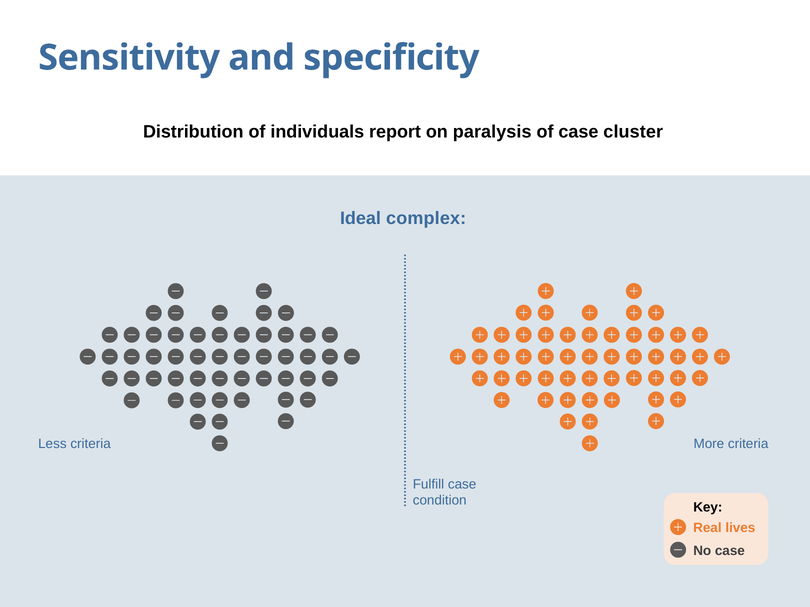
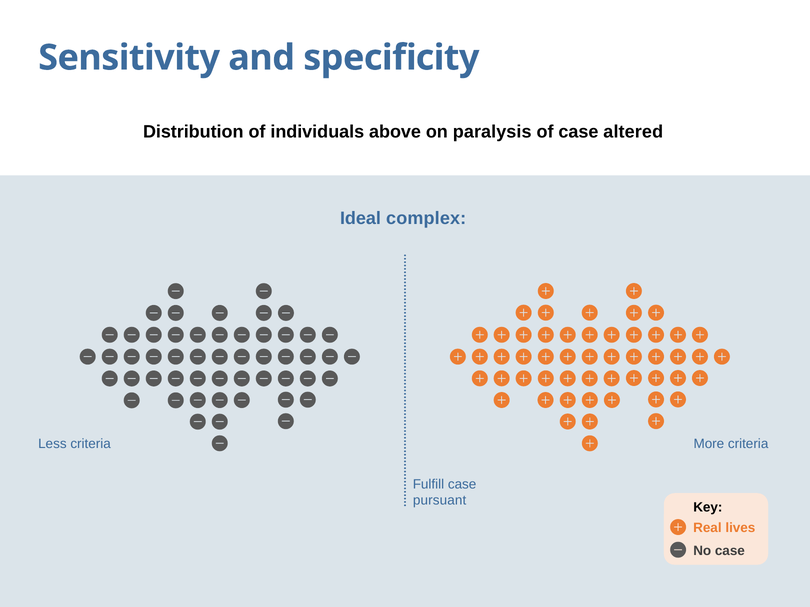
report: report -> above (395, 132)
cluster: cluster -> altered (633, 132)
condition: condition -> pursuant (440, 501)
